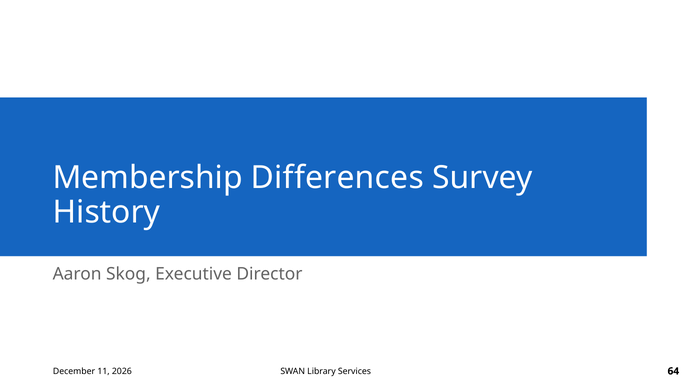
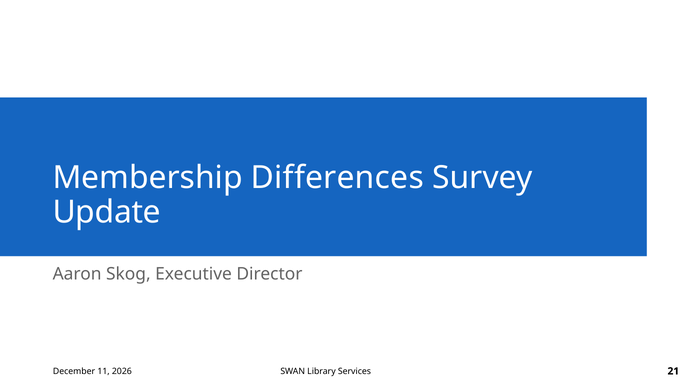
History: History -> Update (107, 212)
64: 64 -> 21 (673, 371)
